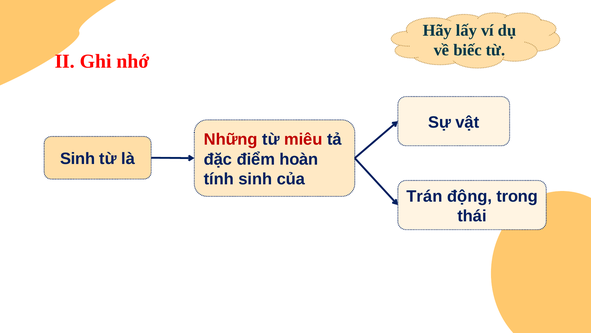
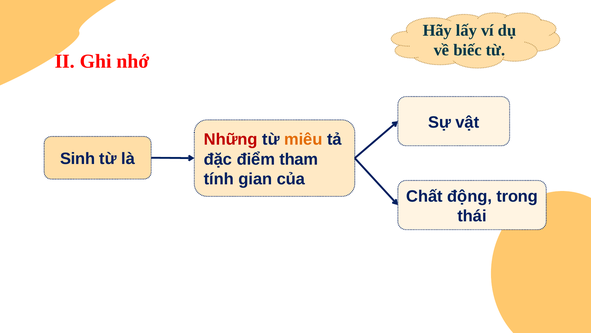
miêu colour: red -> orange (303, 139)
hoàn: hoàn -> tham (299, 159)
tính sinh: sinh -> gian (255, 179)
Trán: Trán -> Chất (424, 196)
